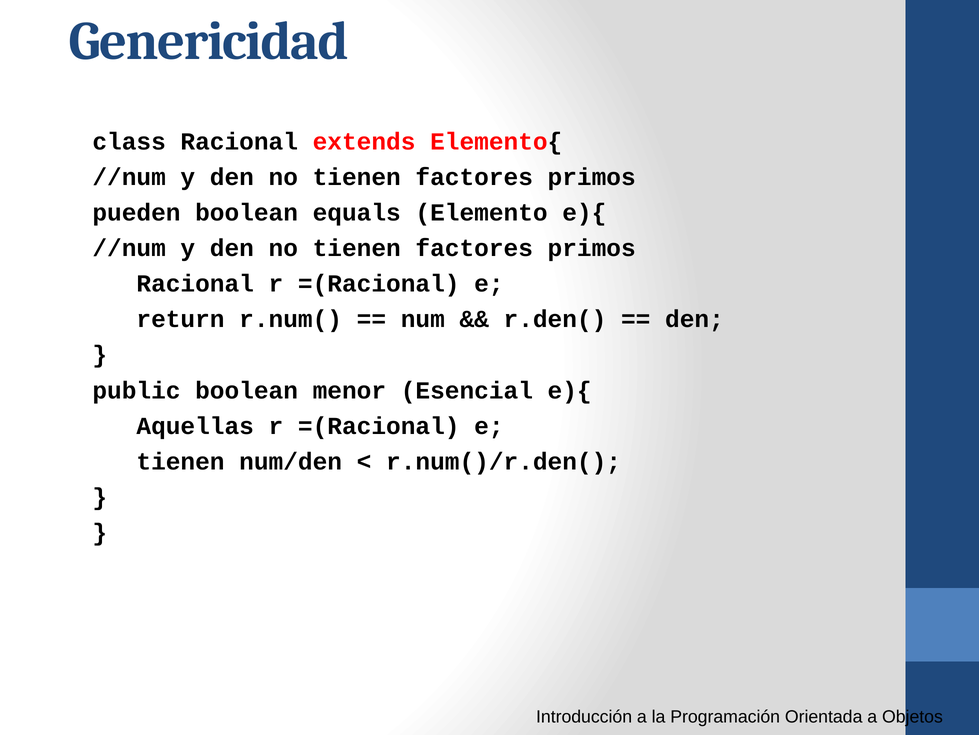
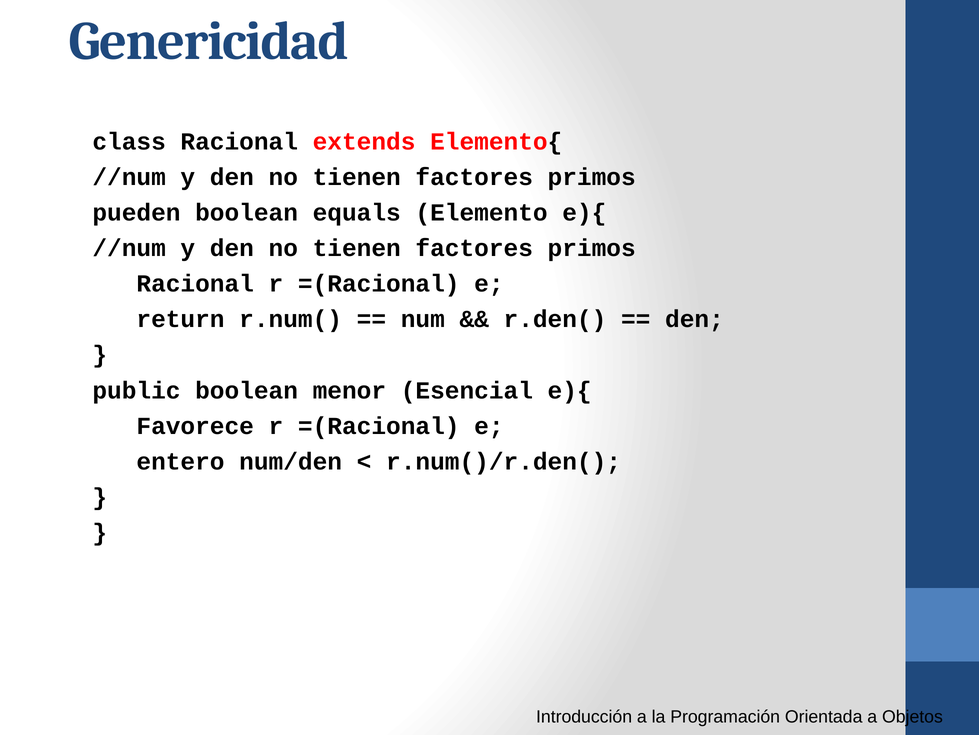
Aquellas: Aquellas -> Favorece (195, 426)
tienen: tienen -> entero (180, 461)
